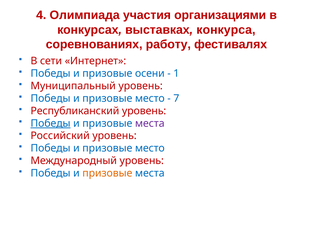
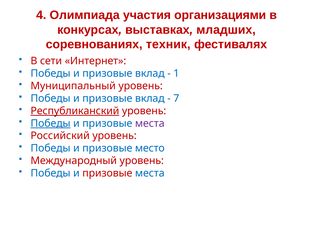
конкурса: конкурса -> младших (226, 30)
работу: работу -> техник (168, 44)
осени: осени -> вклад (150, 73)
место: место -> вклад (150, 98)
Республиканский underline: none -> present (75, 111)
призовые colour: orange -> red (107, 173)
